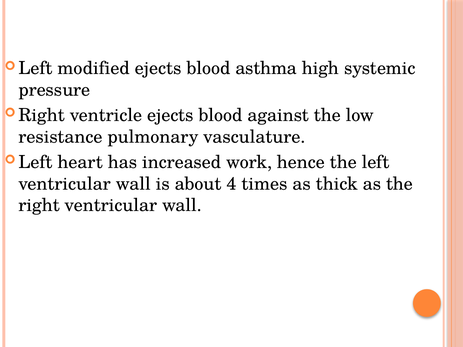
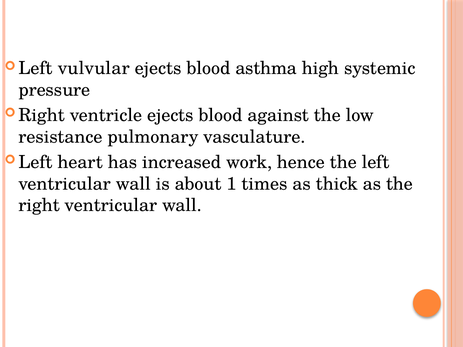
modified: modified -> vulvular (94, 68)
4: 4 -> 1 (232, 184)
